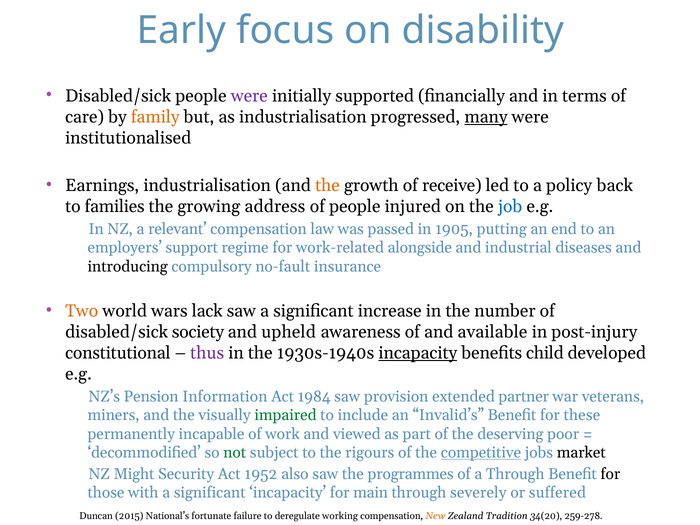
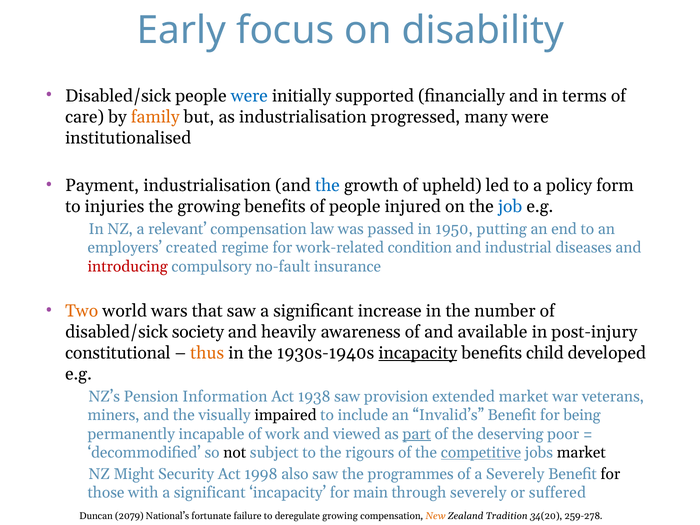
were colour: purple -> blue (249, 96)
many underline: present -> none (486, 117)
Earnings: Earnings -> Payment (102, 186)
the colour: orange -> blue (327, 186)
receive: receive -> upheld (452, 186)
back: back -> form (615, 186)
families: families -> injuries (115, 207)
growing address: address -> benefits (275, 207)
1905: 1905 -> 1950 (454, 229)
support: support -> created (192, 248)
alongside: alongside -> condition (420, 248)
introducing colour: black -> red (128, 267)
lack: lack -> that (207, 311)
upheld: upheld -> heavily (289, 332)
thus colour: purple -> orange (207, 353)
1984: 1984 -> 1938 (314, 397)
extended partner: partner -> market (524, 397)
impaired colour: green -> black (285, 415)
these: these -> being (582, 415)
part underline: none -> present (417, 434)
not colour: green -> black (235, 453)
1952: 1952 -> 1998 (261, 474)
a Through: Through -> Severely (515, 474)
2015: 2015 -> 2079 (129, 516)
deregulate working: working -> growing (340, 516)
